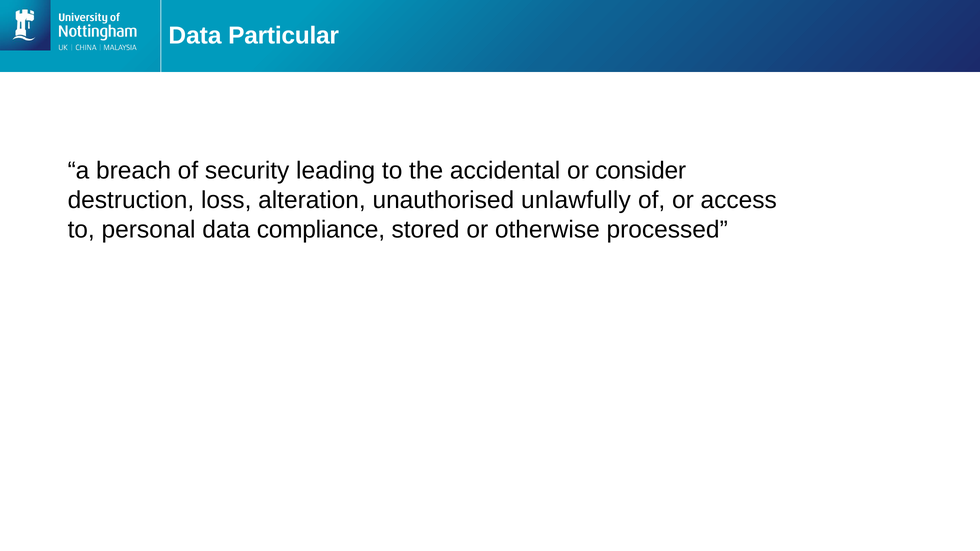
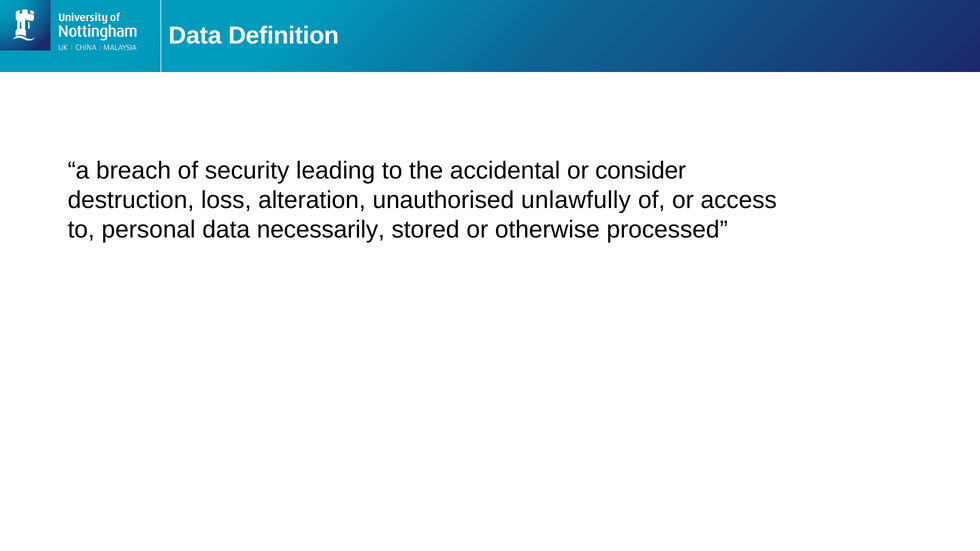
Particular: Particular -> Definition (284, 36)
compliance: compliance -> necessarily (321, 230)
